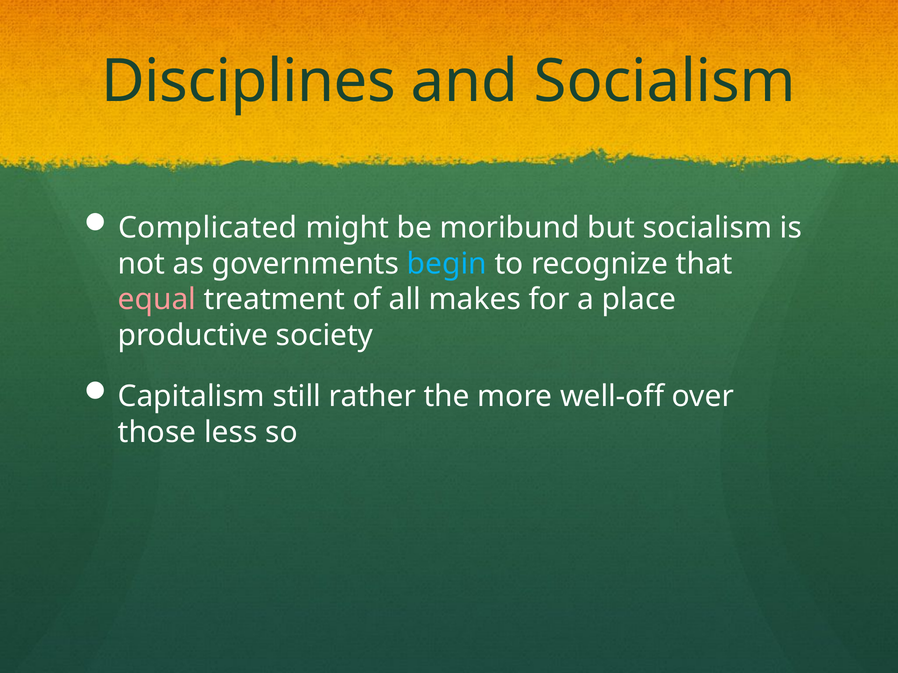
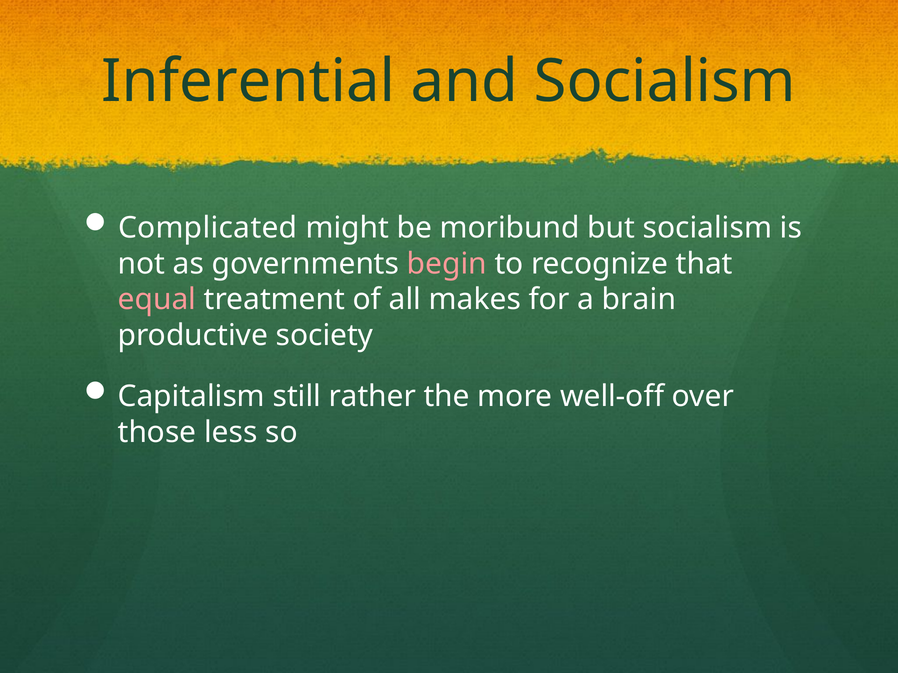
Disciplines: Disciplines -> Inferential (248, 82)
begin colour: light blue -> pink (447, 264)
place: place -> brain (639, 300)
